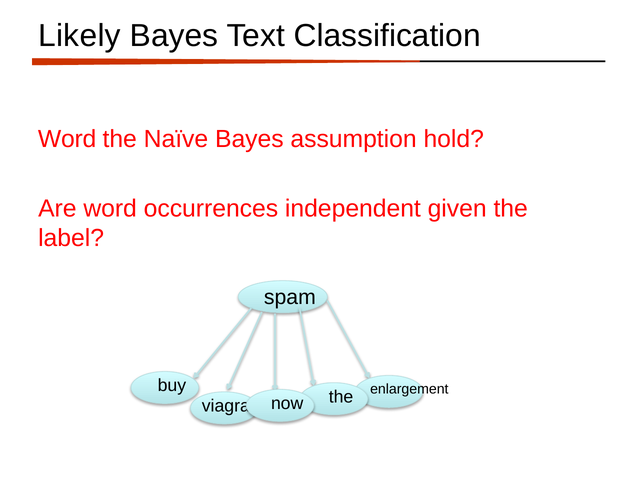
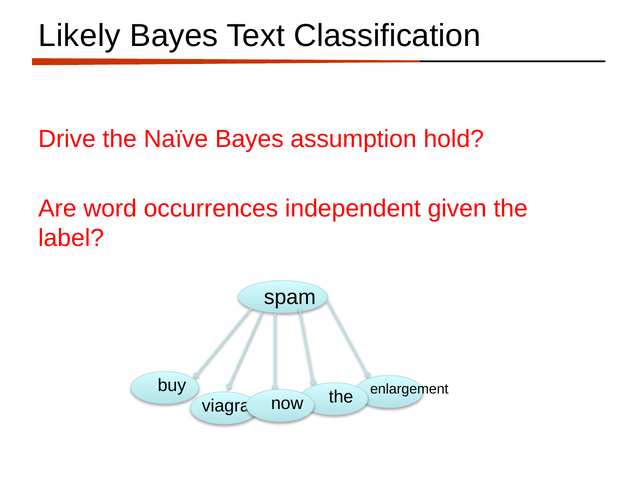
Word: Word -> Drive (67, 139)
